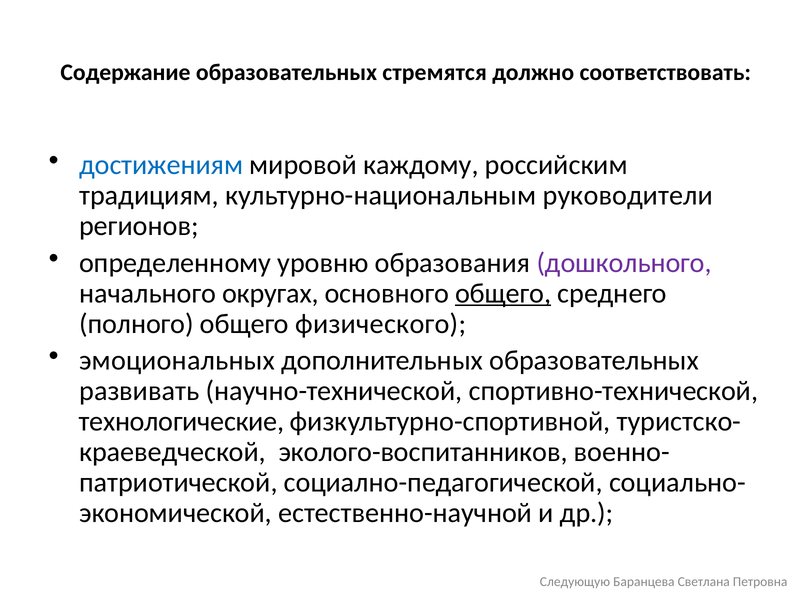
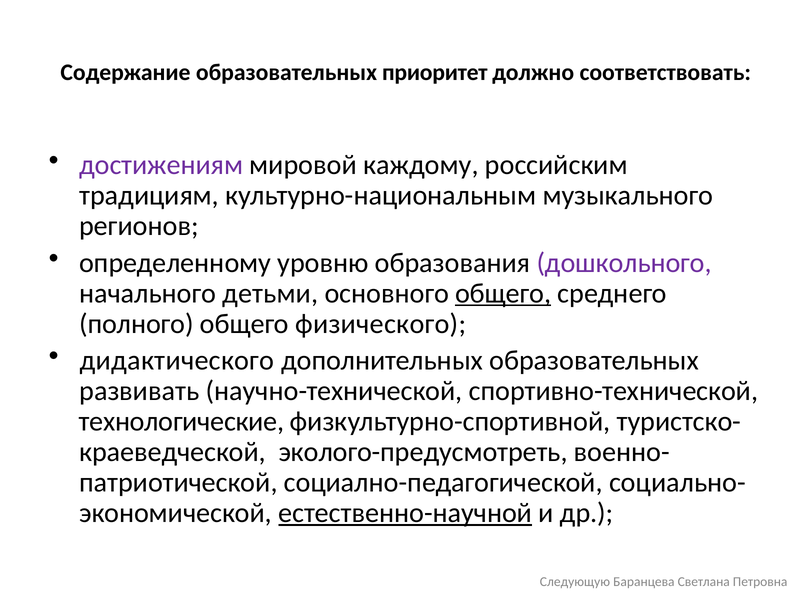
стремятся: стремятся -> приоритет (435, 73)
достижениям colour: blue -> purple (161, 165)
руководители: руководители -> музыкального (628, 195)
округах: округах -> детьми (270, 293)
эмоциональных: эмоциональных -> дидактического (177, 361)
эколого-воспитанников: эколого-воспитанников -> эколого-предусмотреть (423, 452)
естественно-научной underline: none -> present (405, 513)
